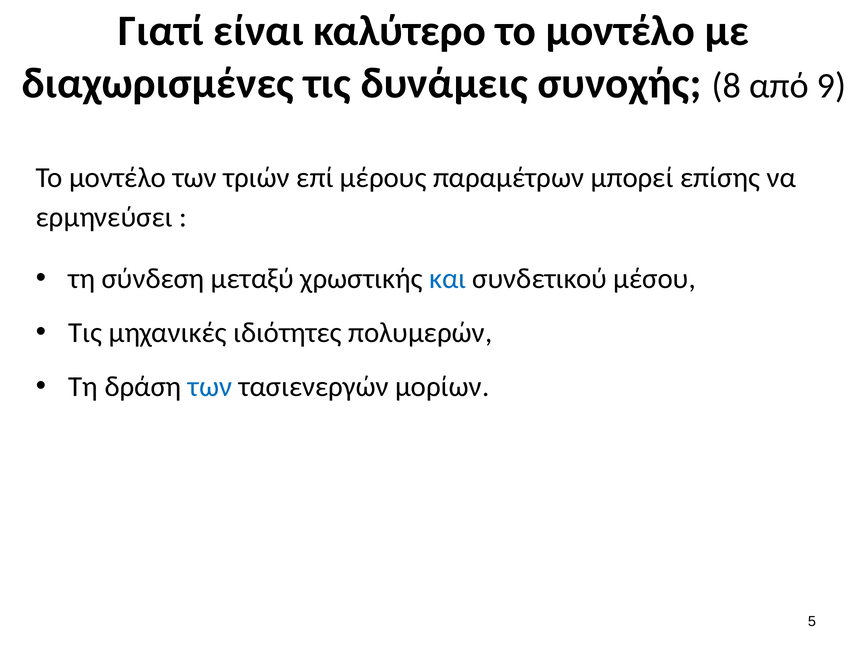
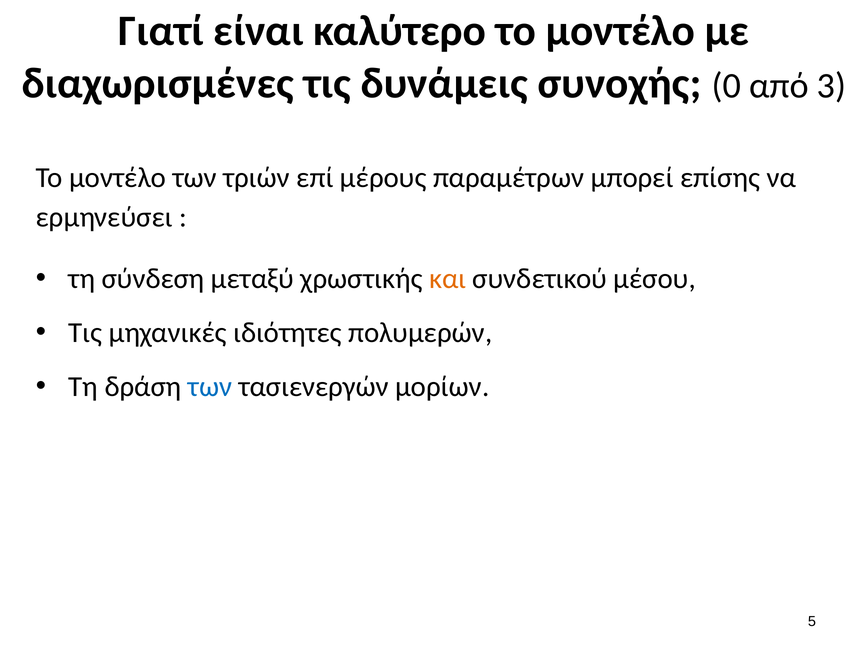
8: 8 -> 0 (727, 86)
9: 9 -> 3 (832, 86)
και colour: blue -> orange (448, 279)
